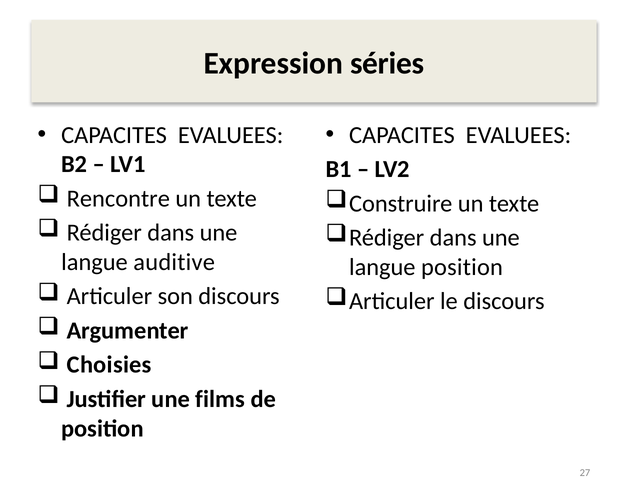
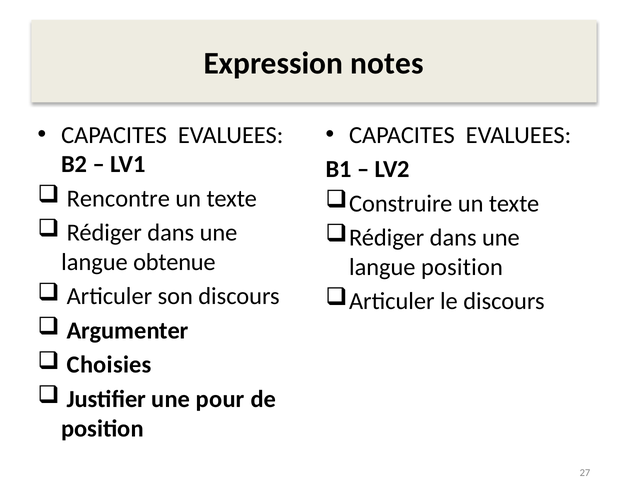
séries: séries -> notes (387, 63)
auditive: auditive -> obtenue (174, 262)
films: films -> pour (220, 399)
